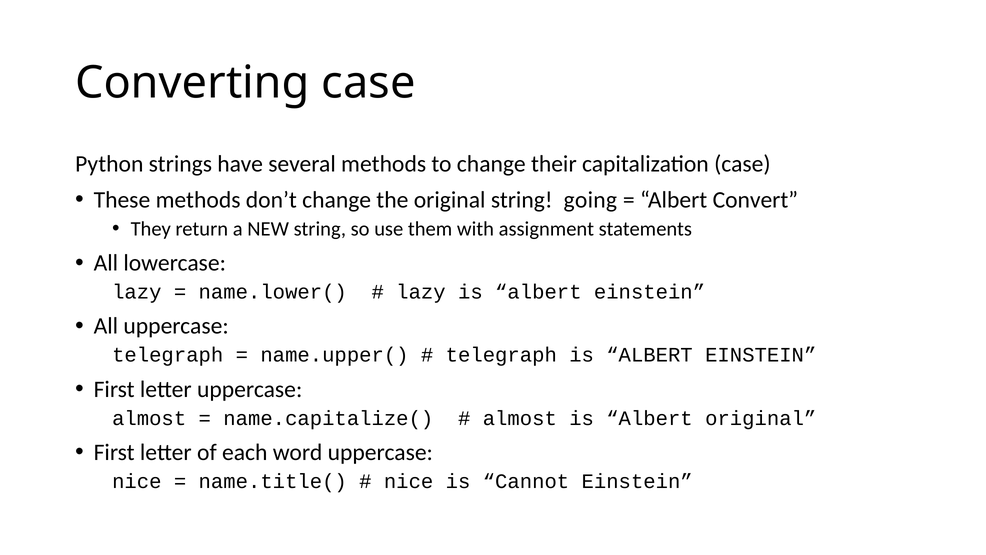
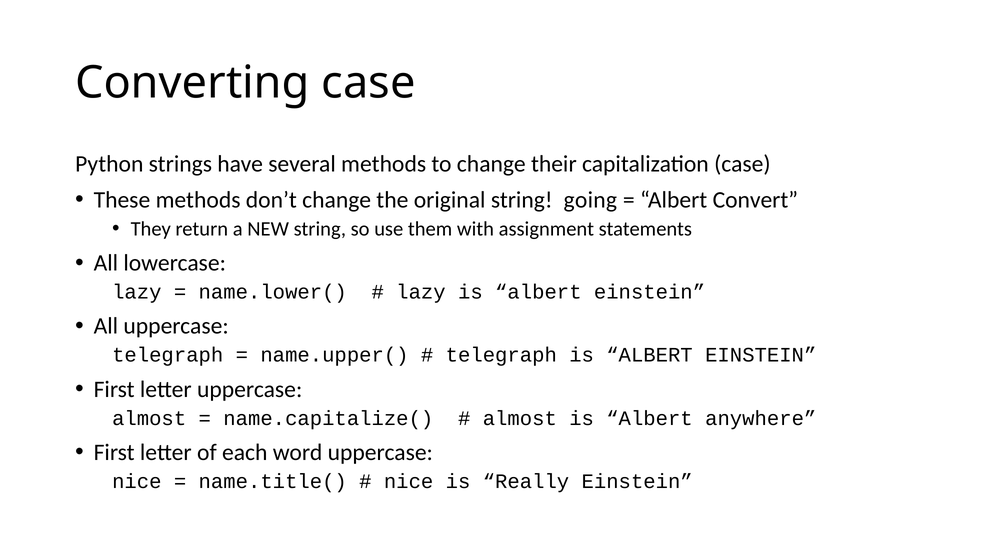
Albert original: original -> anywhere (761, 418)
Cannot: Cannot -> Really (526, 481)
